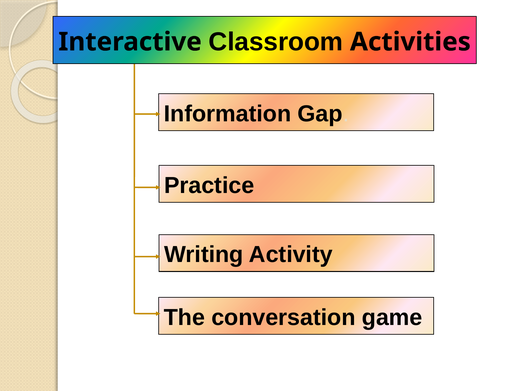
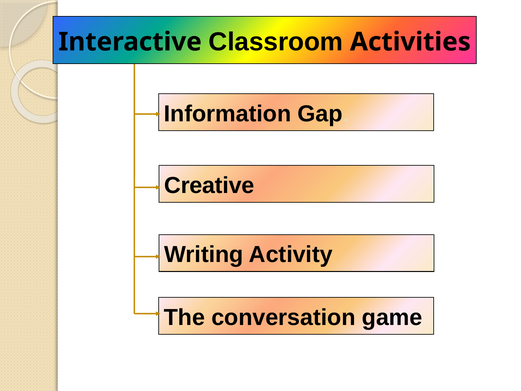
Practice: Practice -> Creative (209, 185)
